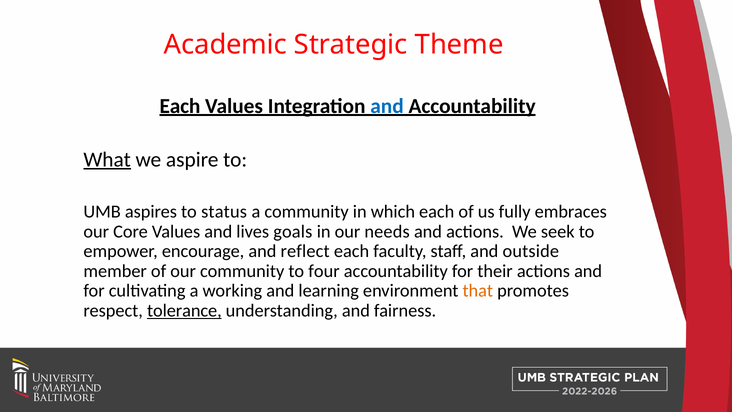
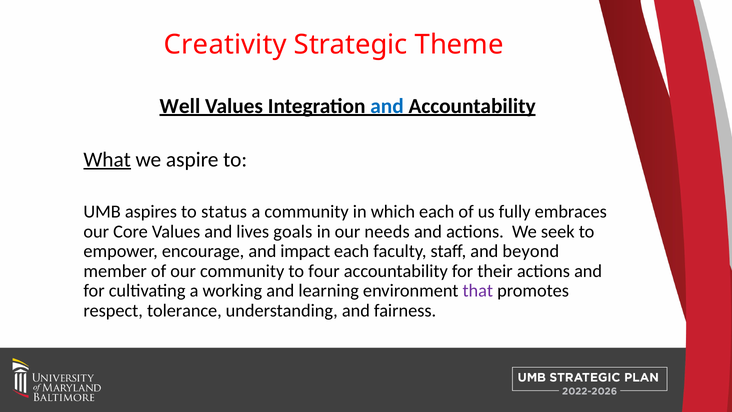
Academic: Academic -> Creativity (225, 45)
Each: Each -> Well (180, 106)
reflect: reflect -> impact (305, 251)
outside: outside -> beyond (531, 251)
that colour: orange -> purple (478, 291)
tolerance underline: present -> none (184, 310)
